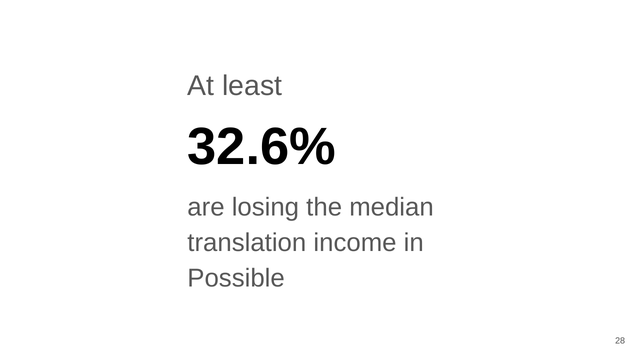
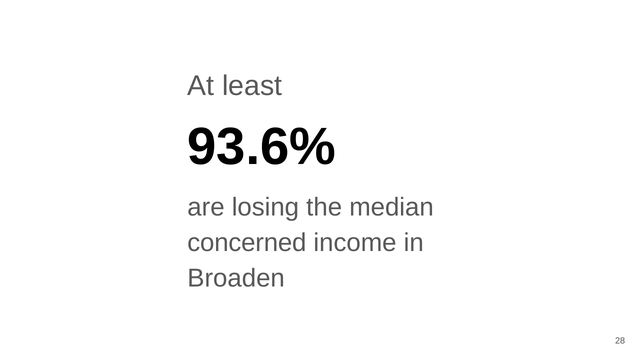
32.6%: 32.6% -> 93.6% (262, 147)
translation: translation -> concerned (247, 243)
Possible: Possible -> Broaden (236, 278)
